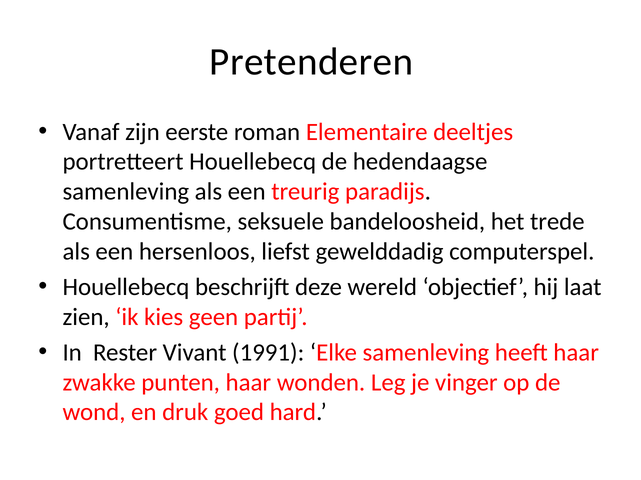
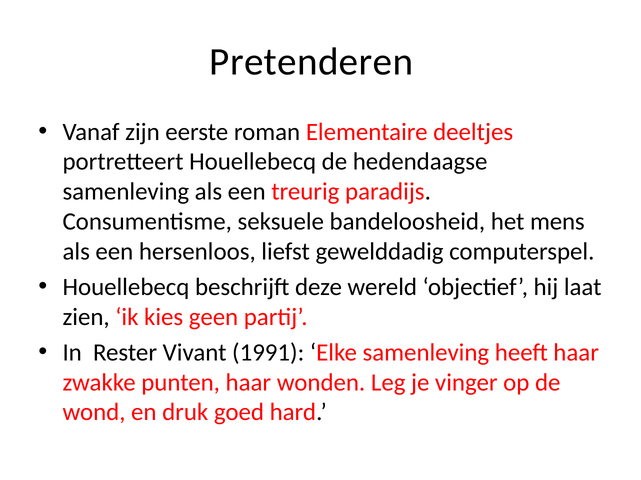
trede: trede -> mens (557, 222)
